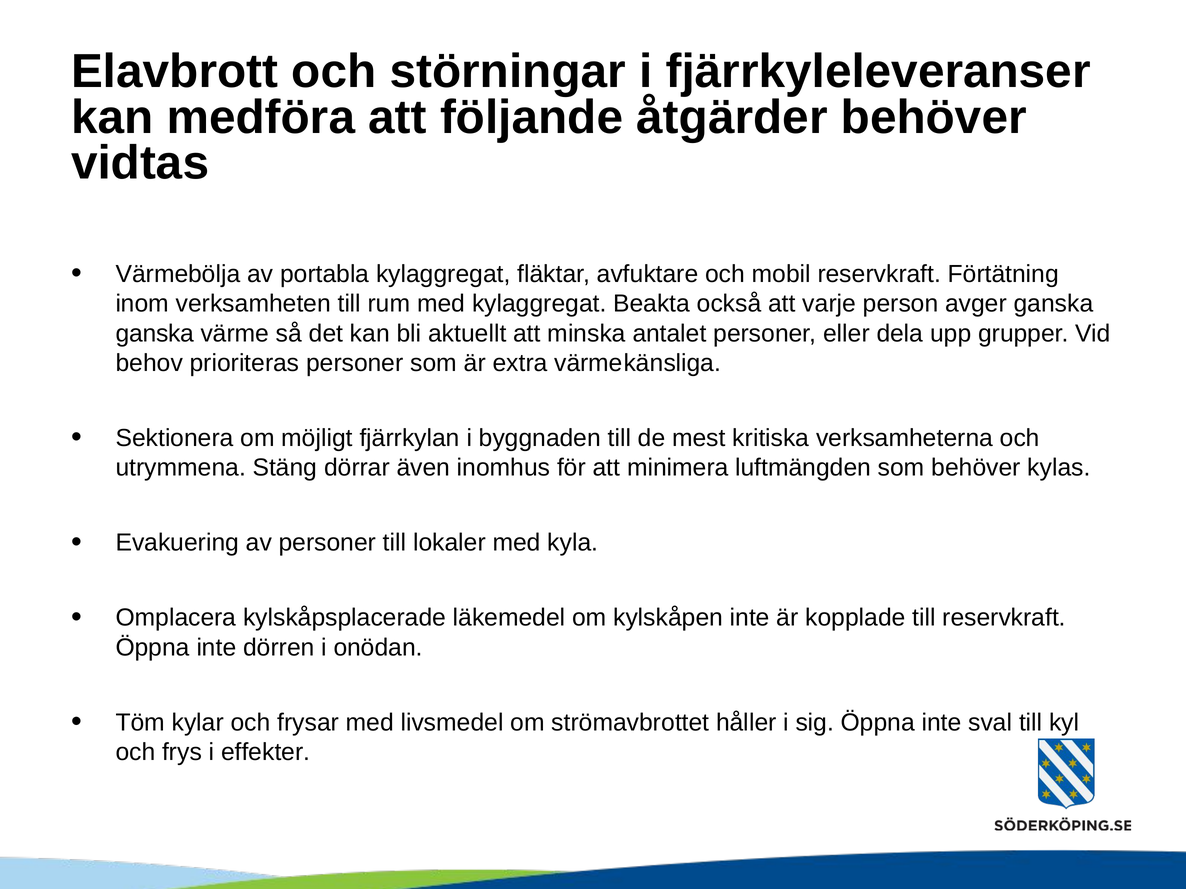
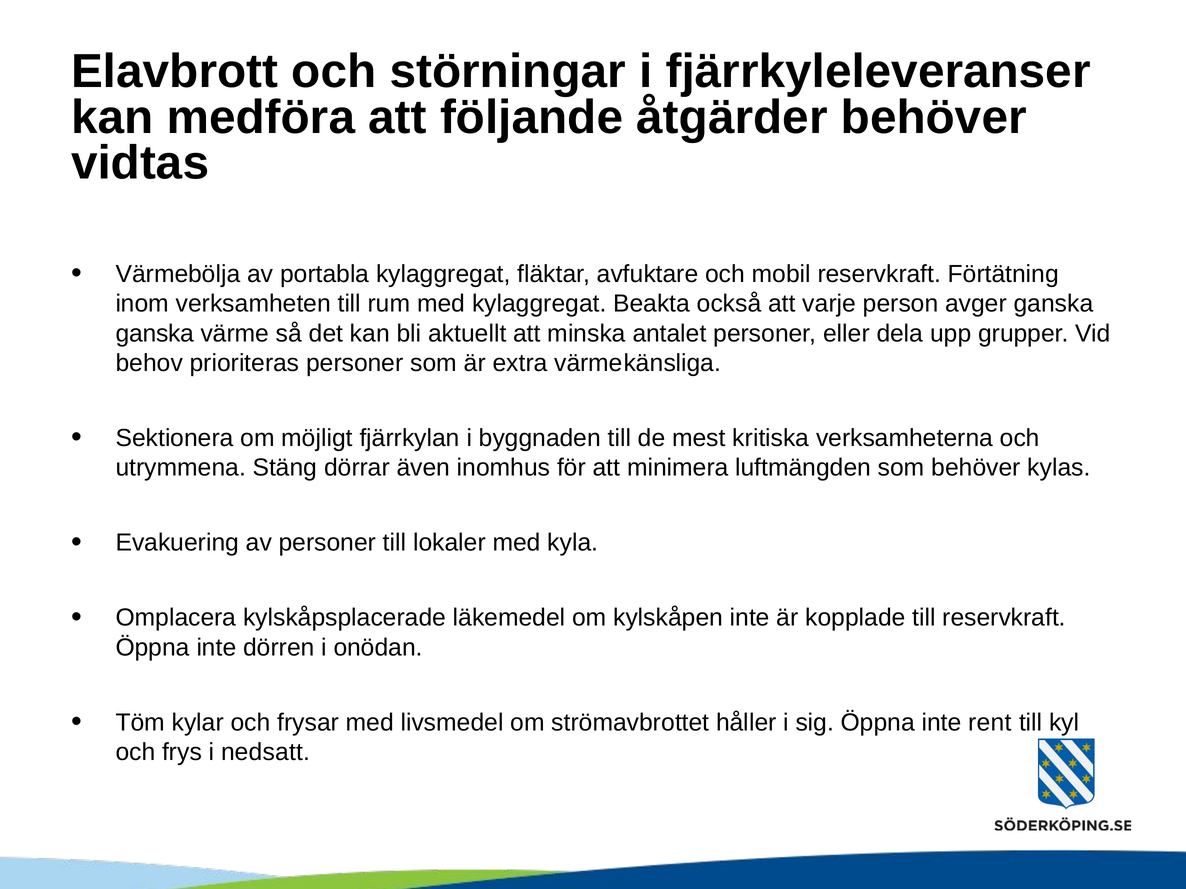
sval: sval -> rent (990, 723)
effekter: effekter -> nedsatt (266, 753)
